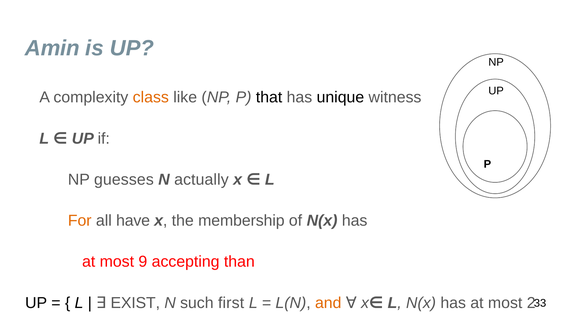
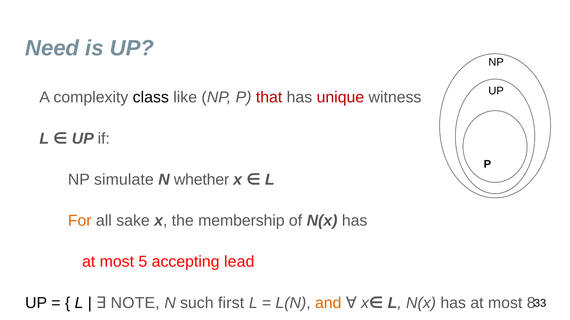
Amin: Amin -> Need (52, 48)
class colour: orange -> black (151, 98)
that colour: black -> red (269, 98)
unique colour: black -> red (340, 98)
guesses: guesses -> simulate (124, 180)
actually: actually -> whether (202, 180)
have: have -> sake (133, 221)
9: 9 -> 5 (143, 262)
than: than -> lead (239, 262)
EXIST: EXIST -> NOTE (135, 303)
2: 2 -> 8 (531, 303)
